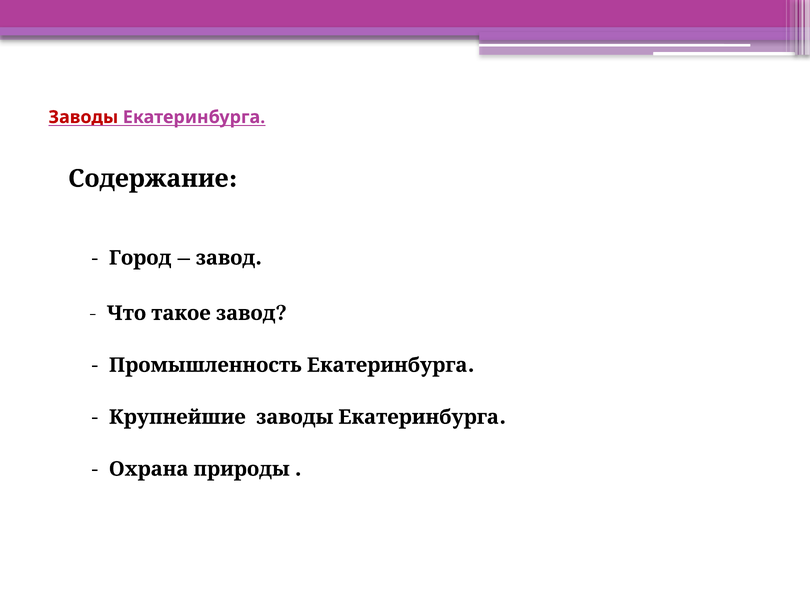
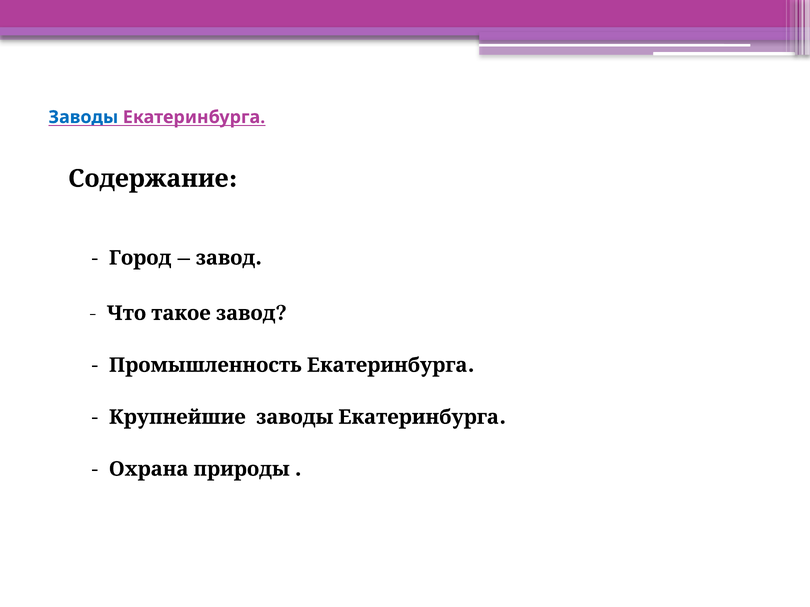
Заводы colour: red -> blue (83, 117)
